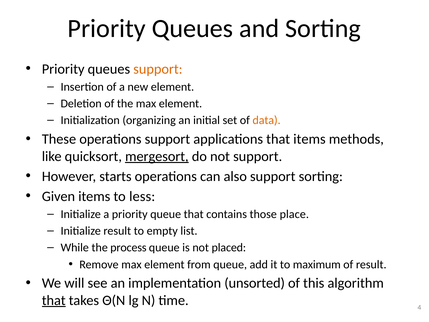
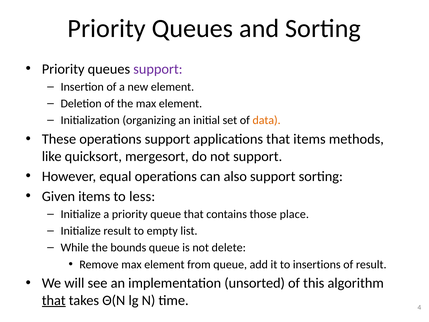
support colour: orange -> purple (158, 69)
mergesort underline: present -> none (157, 156)
starts: starts -> equal (115, 176)
process: process -> bounds (128, 248)
placed: placed -> delete (229, 248)
maximum: maximum -> insertions (317, 264)
